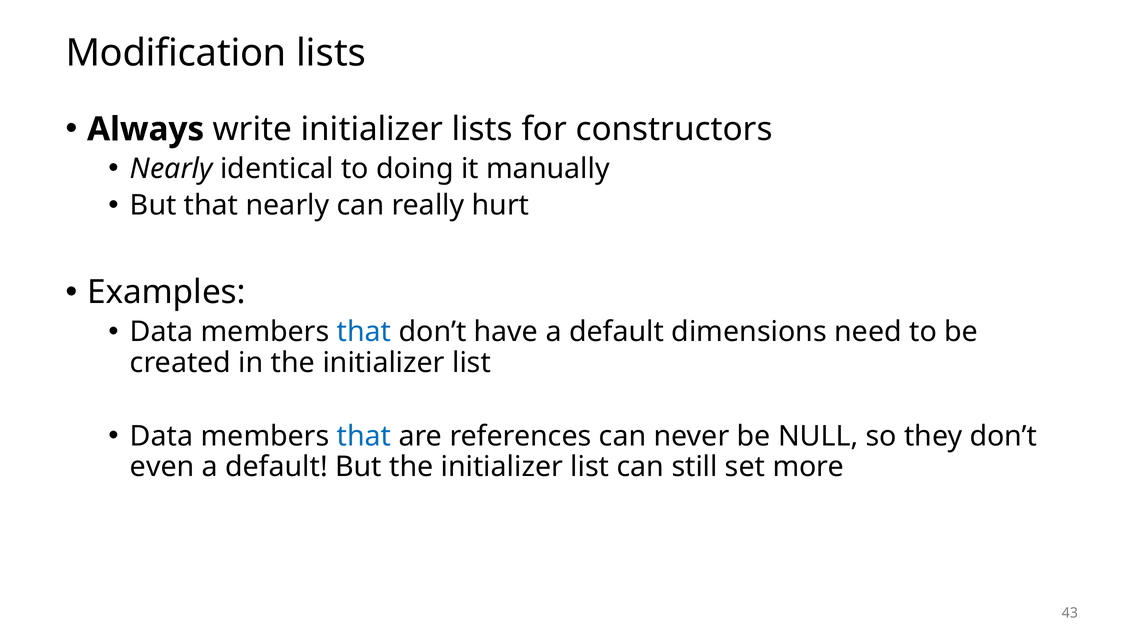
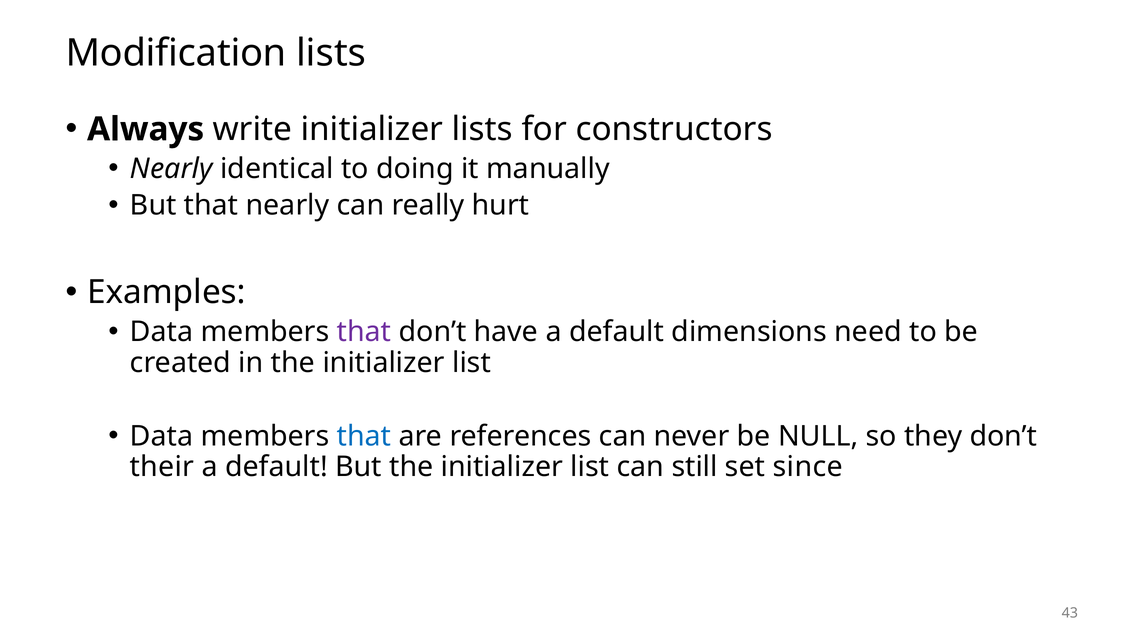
that colour: blue -> purple (364, 332)
even: even -> their (162, 467)
more: more -> since (808, 467)
